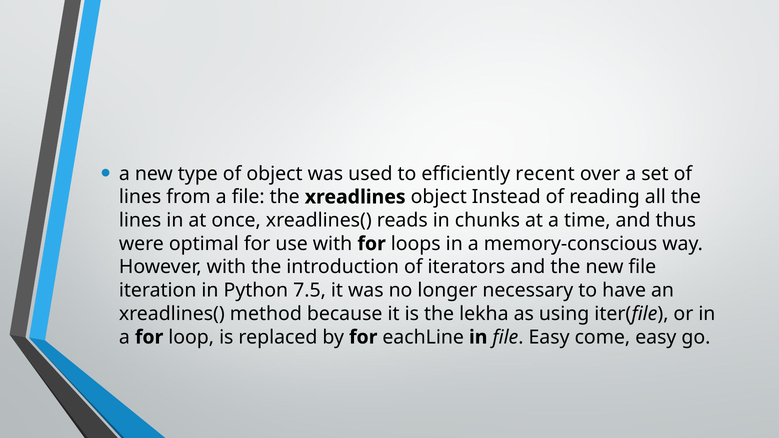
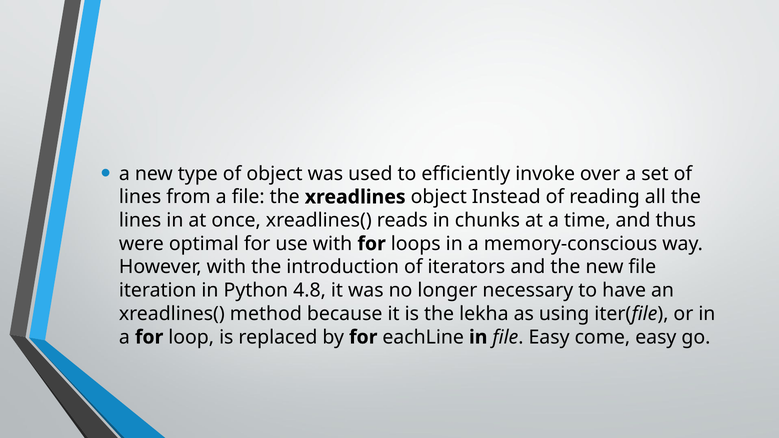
recent: recent -> invoke (545, 174)
7.5: 7.5 -> 4.8 (310, 291)
